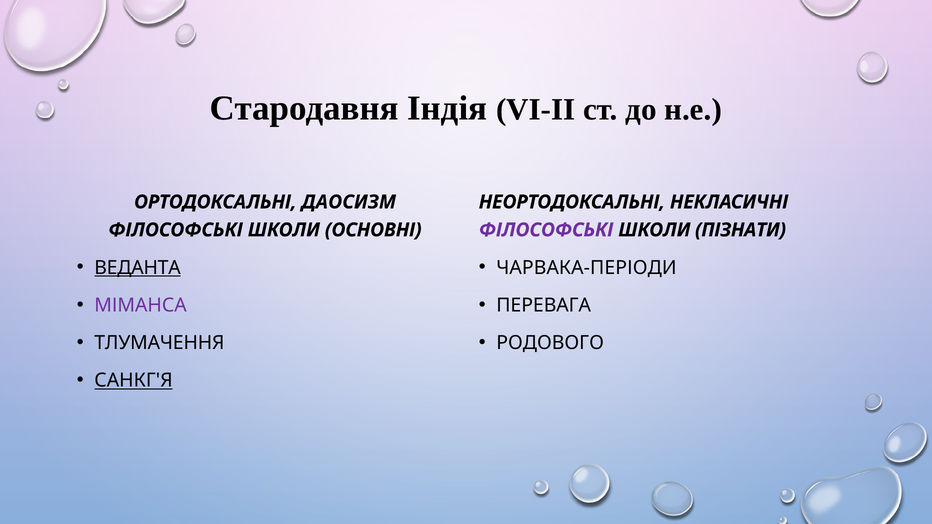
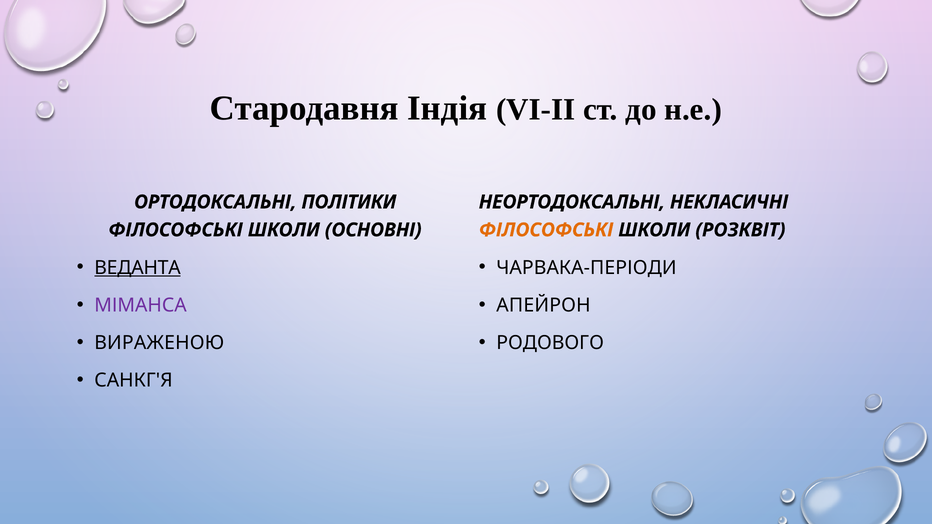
ДАОСИЗМ: ДАОСИЗМ -> ПОЛІТИКИ (349, 202)
ФІЛОСОФСЬКІ colour: purple -> orange (546, 230)
ПІЗНАТИ: ПІЗНАТИ -> РОЗКВІТ (740, 230)
ПЕРЕВАГА: ПЕРЕВАГА -> АПЕЙРОН (544, 305)
ТЛУМАЧЕННЯ: ТЛУМАЧЕННЯ -> ВИРАЖЕНОЮ (159, 343)
САНКГ'Я underline: present -> none (133, 381)
